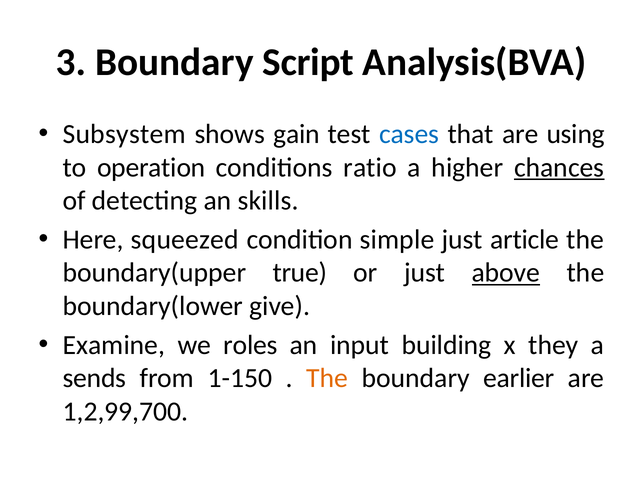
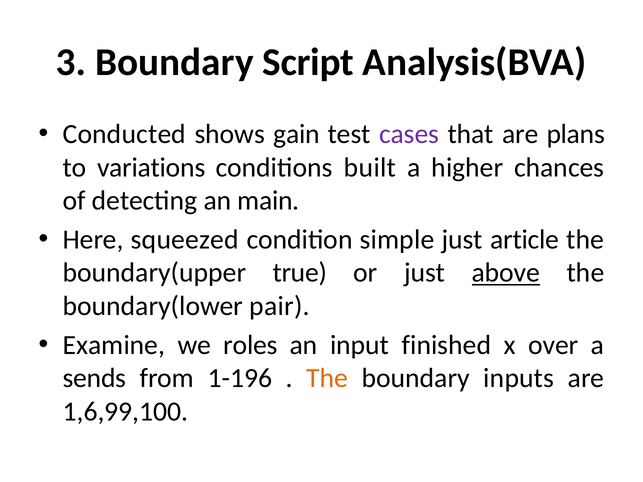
Subsystem: Subsystem -> Conducted (124, 134)
cases colour: blue -> purple (409, 134)
using: using -> plans (576, 134)
operation: operation -> variations (151, 168)
ratio: ratio -> built (370, 168)
chances underline: present -> none (559, 168)
skills: skills -> main (268, 201)
give: give -> pair (279, 306)
building: building -> finished (446, 345)
they: they -> over (553, 345)
1-150: 1-150 -> 1-196 (240, 378)
earlier: earlier -> inputs (519, 378)
1,2,99,700: 1,2,99,700 -> 1,6,99,100 (125, 412)
